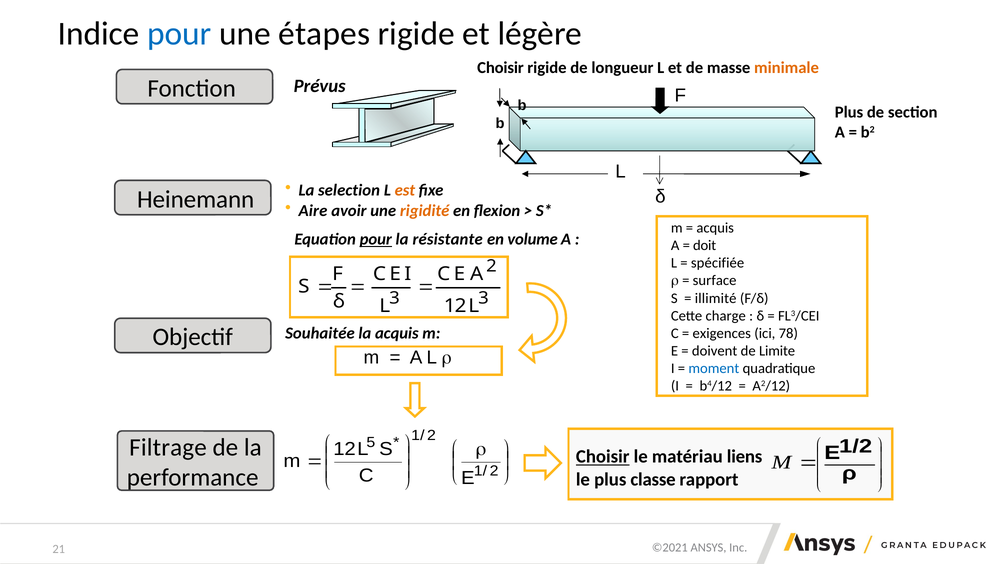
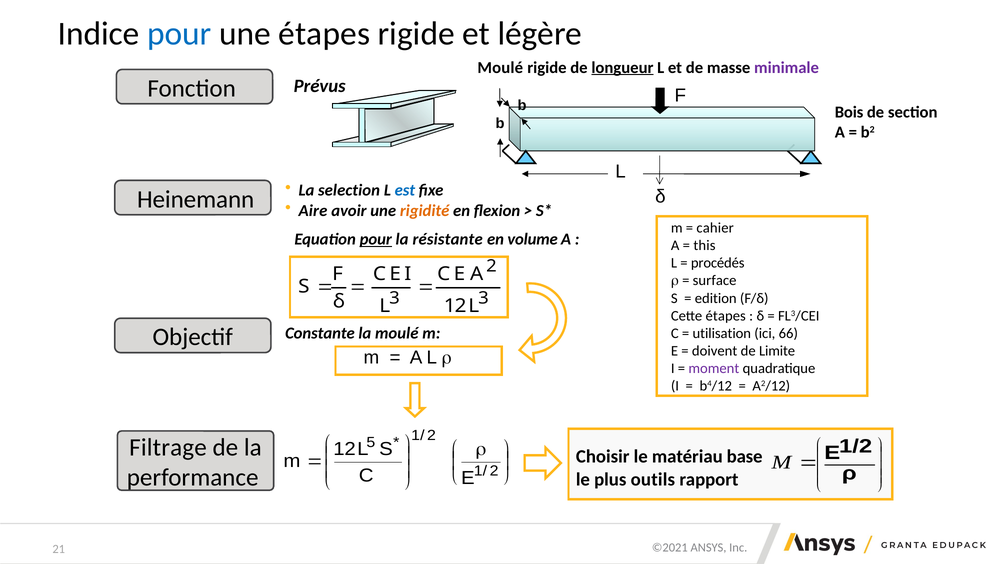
Choisir: Choisir -> Moulé (500, 68)
longueur underline: none -> present (622, 68)
minimale colour: orange -> purple (787, 68)
Plus: Plus -> Bois (849, 112)
est colour: orange -> blue (405, 191)
acquis: acquis -> cahier (715, 228)
doit: doit -> this (704, 246)
spécifiée: spécifiée -> procédés (718, 263)
illimité: illimité -> edition (716, 298)
Cette charge: charge -> étapes (726, 316)
Souhaitée: Souhaitée -> Constante (320, 333)
la acquis: acquis -> moulé (397, 333)
exigences: exigences -> utilisation (722, 333)
78: 78 -> 66 (788, 333)
moment colour: blue -> purple (714, 369)
Choisir underline: present -> none (603, 457)
liens: liens -> base (745, 457)
classe: classe -> outils (653, 479)
